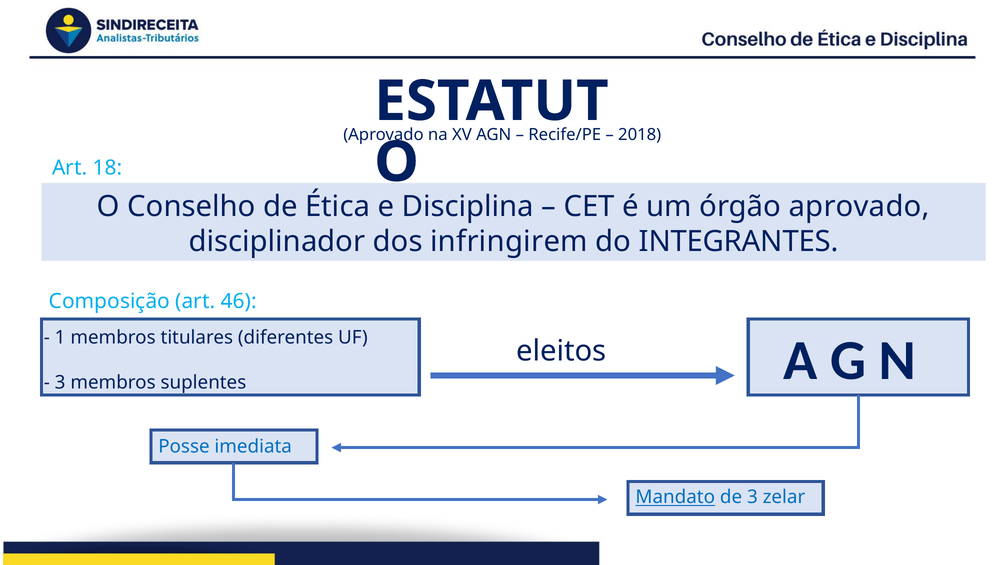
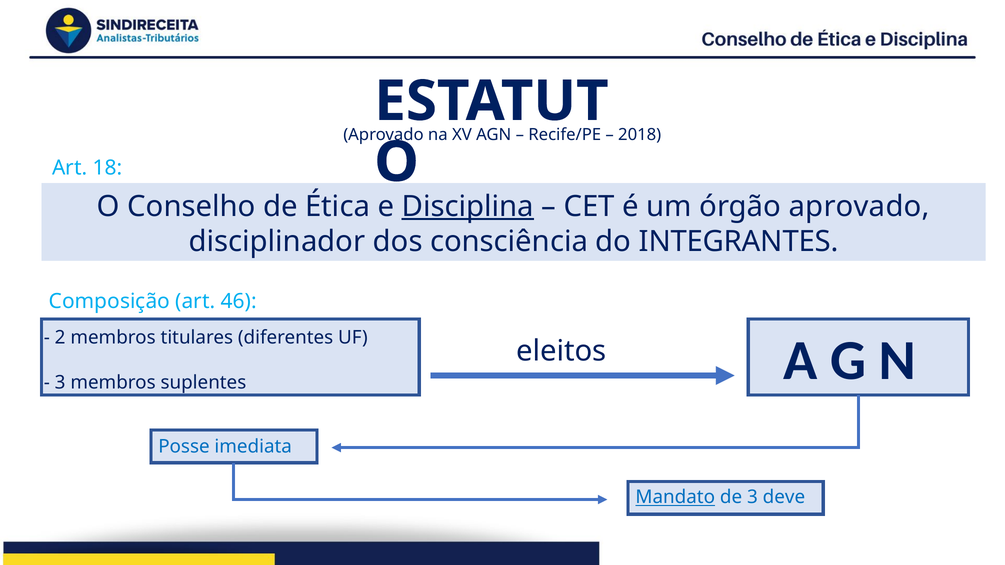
Disciplina underline: none -> present (468, 207)
infringirem: infringirem -> consciência (509, 242)
1: 1 -> 2 (60, 338)
zelar: zelar -> deve (784, 498)
